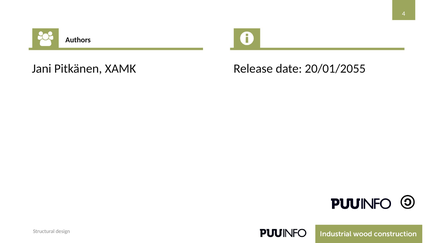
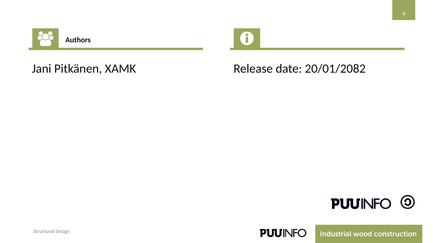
20/01/2055: 20/01/2055 -> 20/01/2082 (335, 69)
